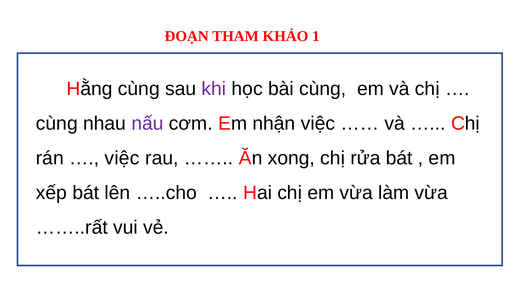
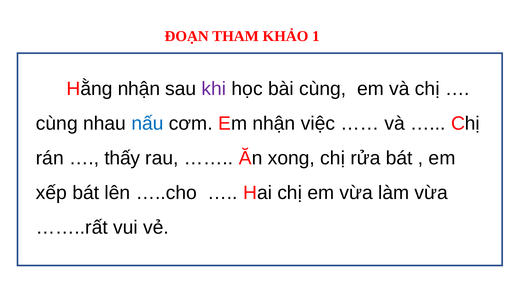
Hằng cùng: cùng -> nhận (139, 89)
nấu colour: purple -> blue (147, 124)
việc: việc -> thấy (122, 158)
